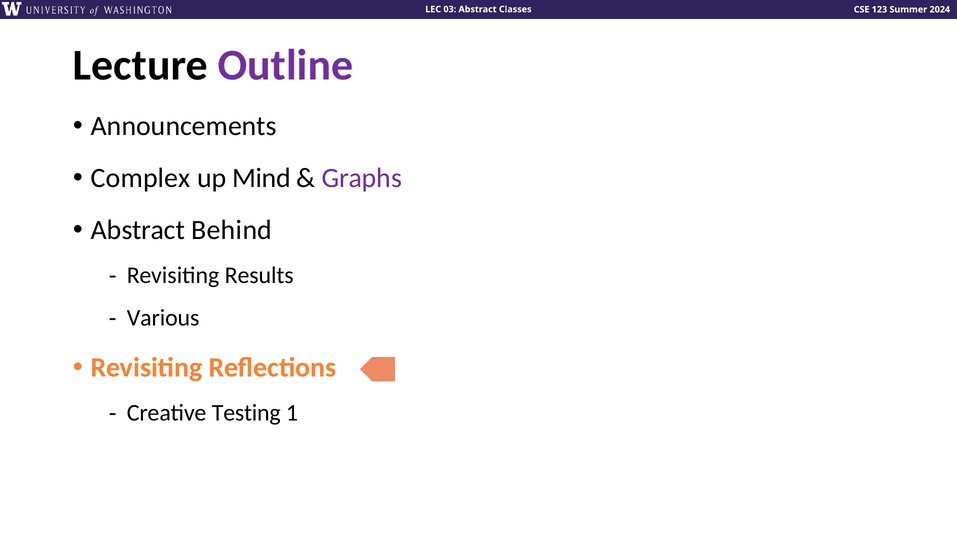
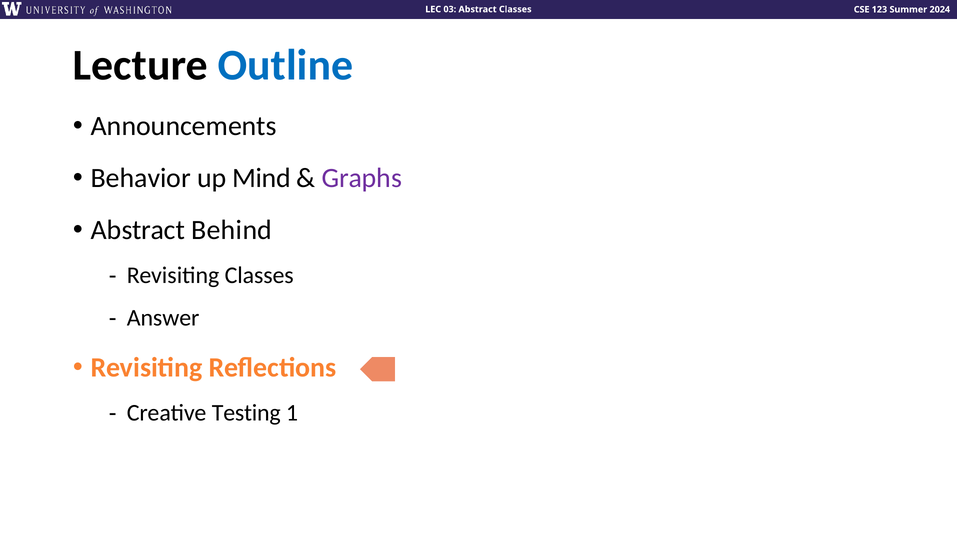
Outline colour: purple -> blue (285, 65)
Complex: Complex -> Behavior (141, 178)
Revisiting Results: Results -> Classes (259, 275)
Various: Various -> Answer (163, 318)
